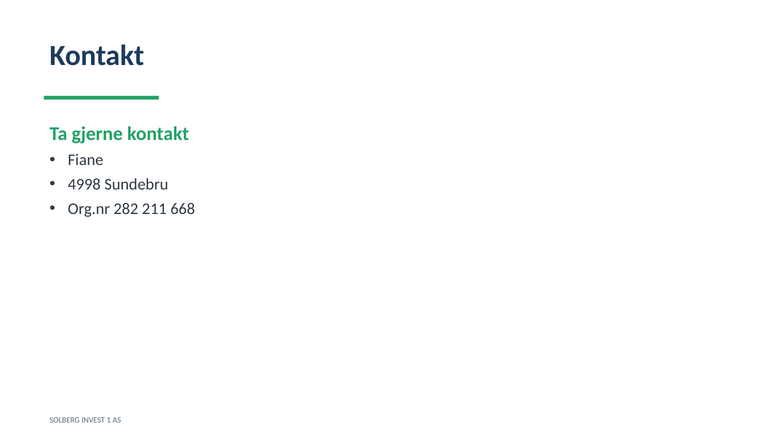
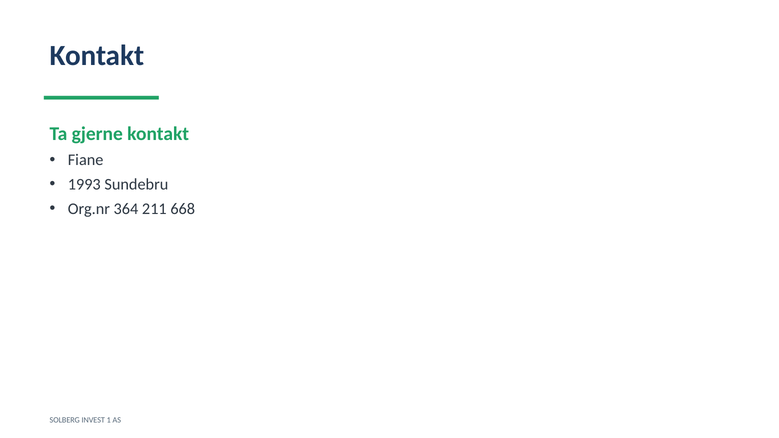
4998: 4998 -> 1993 (84, 185)
282: 282 -> 364 (126, 209)
